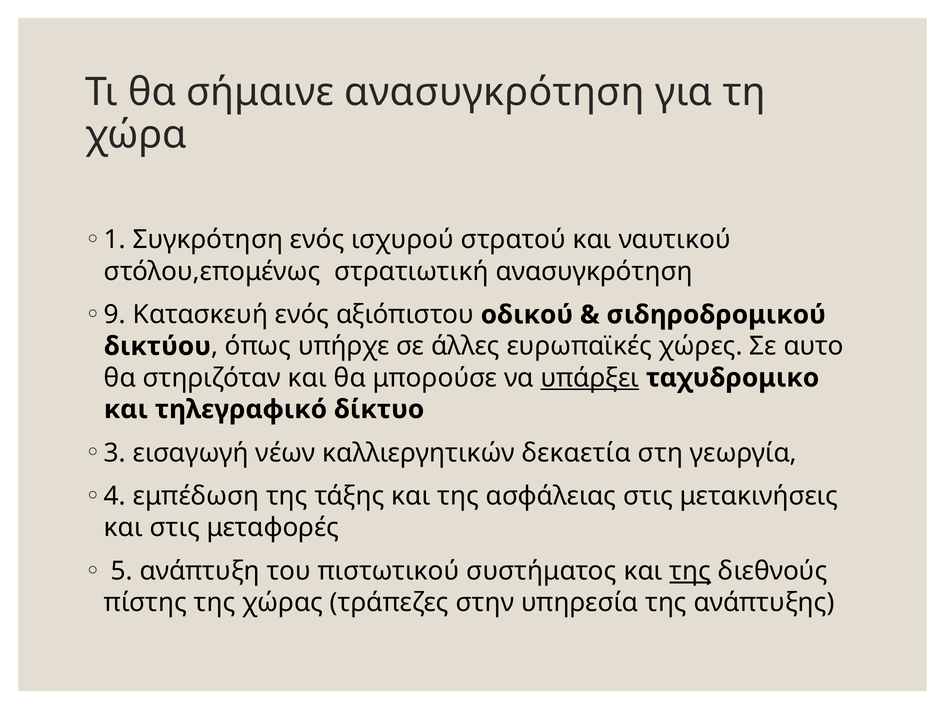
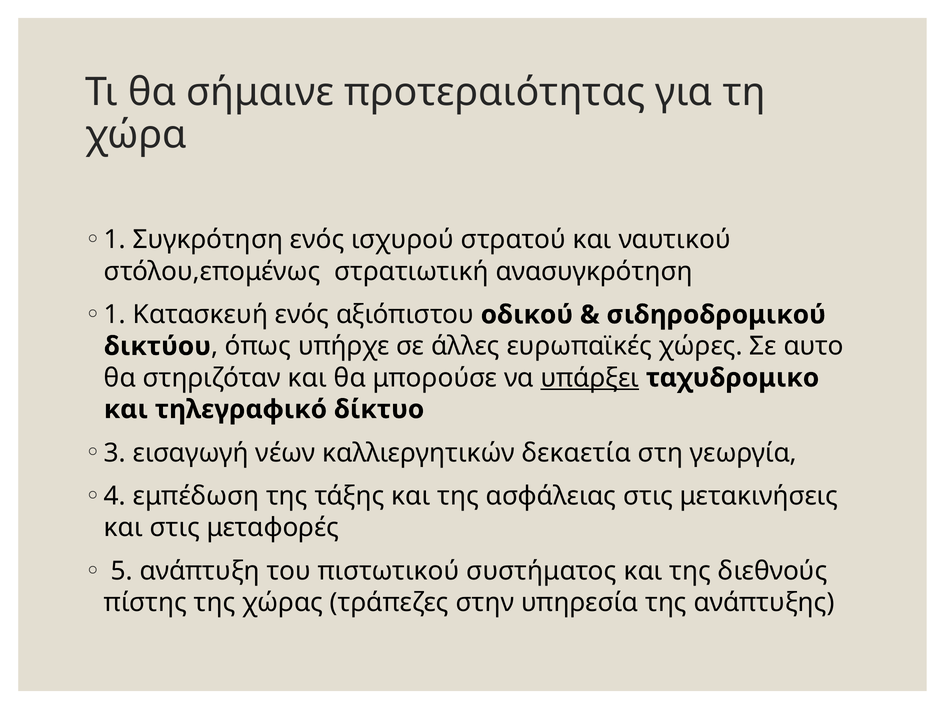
σήμαινε ανασυγκρότηση: ανασυγκρότηση -> προτεραιότητας (495, 92)
9: 9 -> 1 (115, 315)
της underline: present -> none (690, 571)
